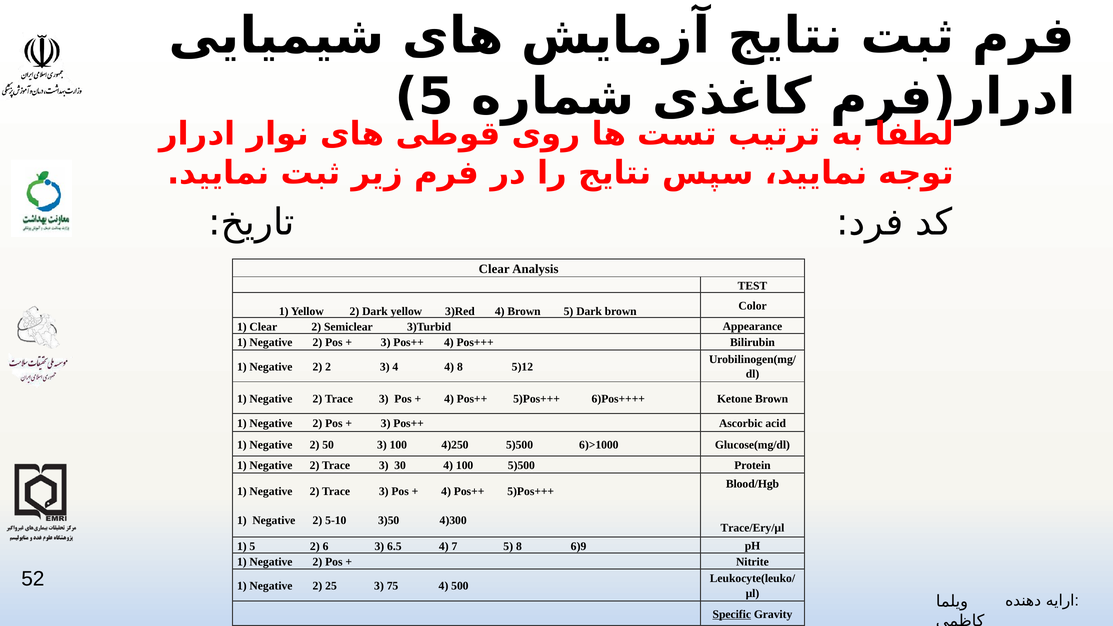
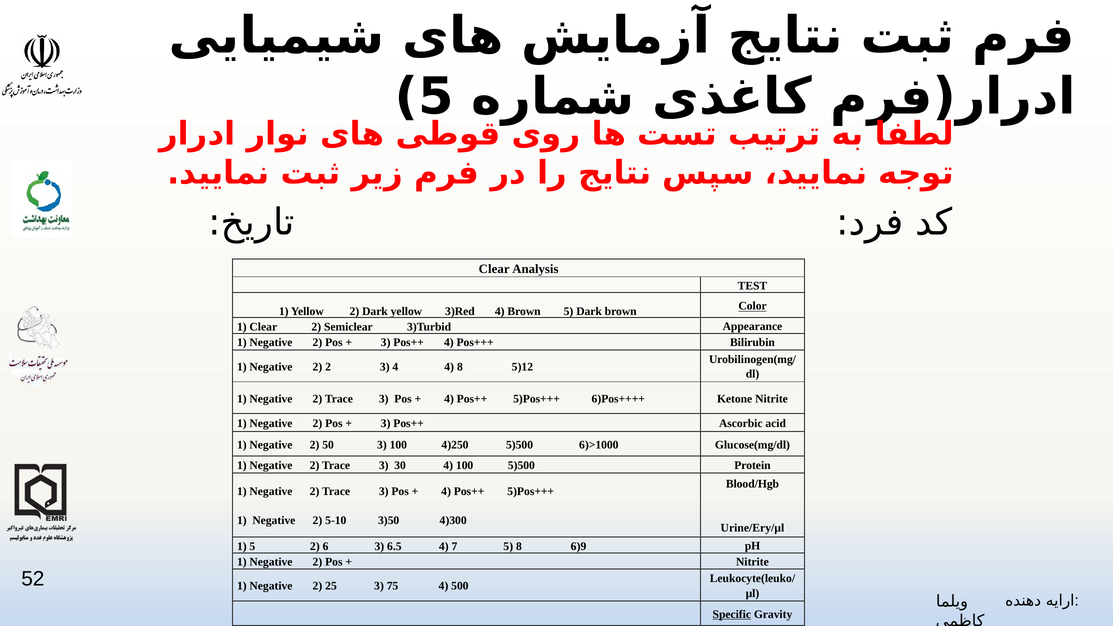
Color underline: none -> present (753, 306)
Ketone Brown: Brown -> Nitrite (772, 399)
Trace/Ery/µl: Trace/Ery/µl -> Urine/Ery/µl (752, 528)
